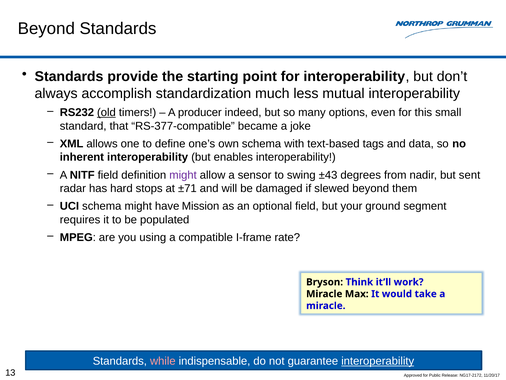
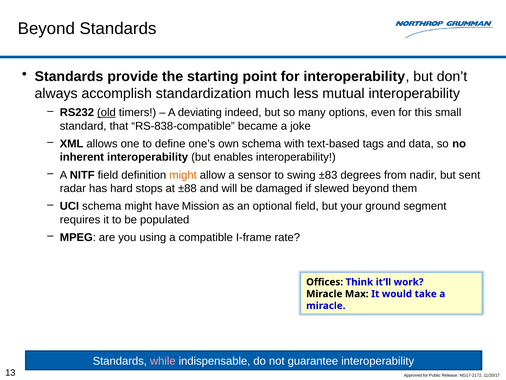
producer: producer -> deviating (200, 112)
RS-377-compatible: RS-377-compatible -> RS-838-compatible (183, 126)
might colour: purple -> orange (183, 175)
±43: ±43 -> ±83 (328, 175)
±71: ±71 -> ±88 (187, 188)
Bryson: Bryson -> Offices (325, 282)
interoperability underline: present -> none (378, 361)
